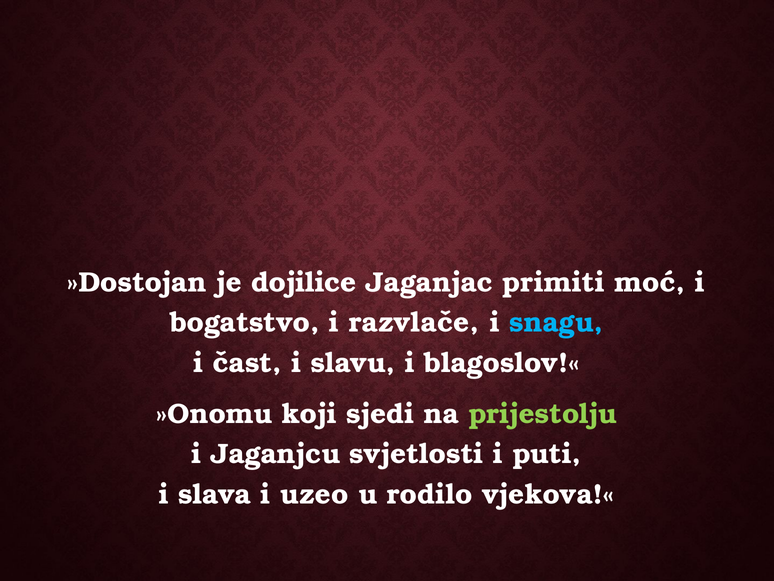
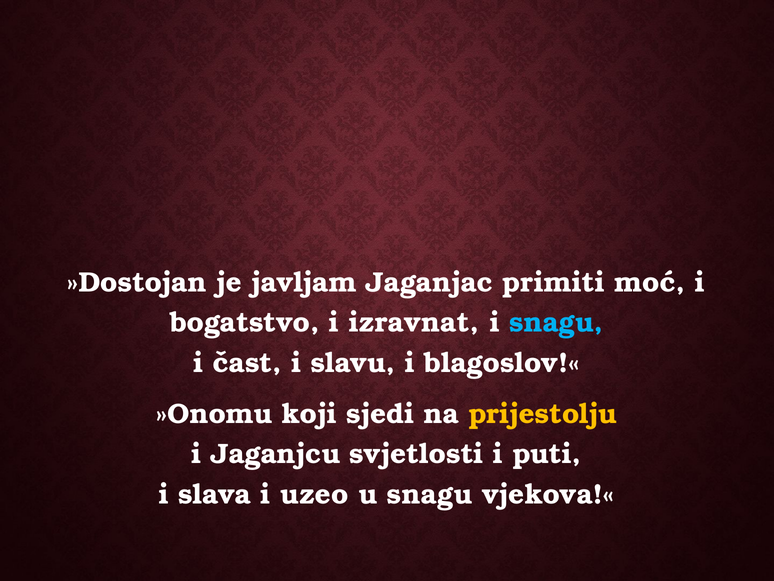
dojilice: dojilice -> javljam (304, 282)
razvlače: razvlače -> izravnat (414, 322)
prijestolju colour: light green -> yellow (543, 414)
u rodilo: rodilo -> snagu (430, 494)
